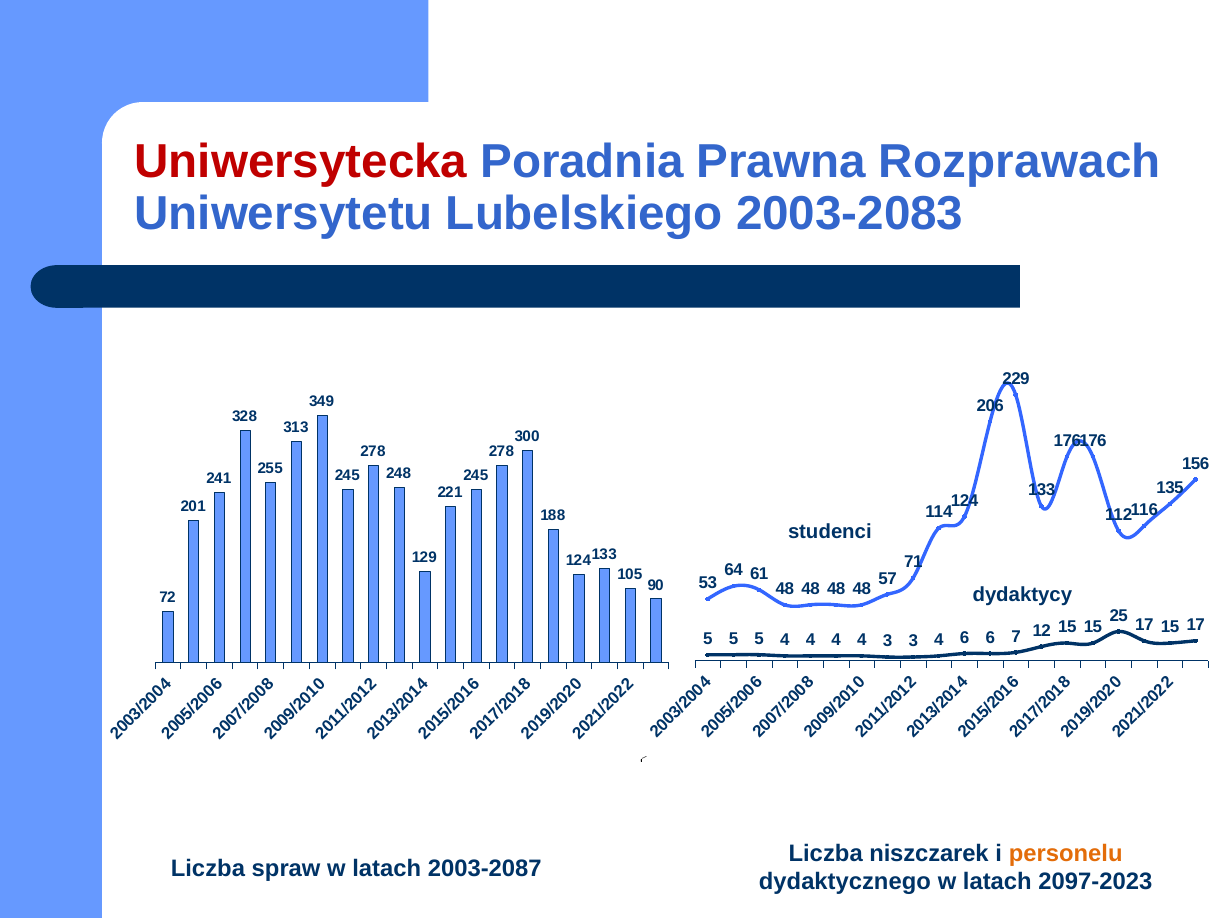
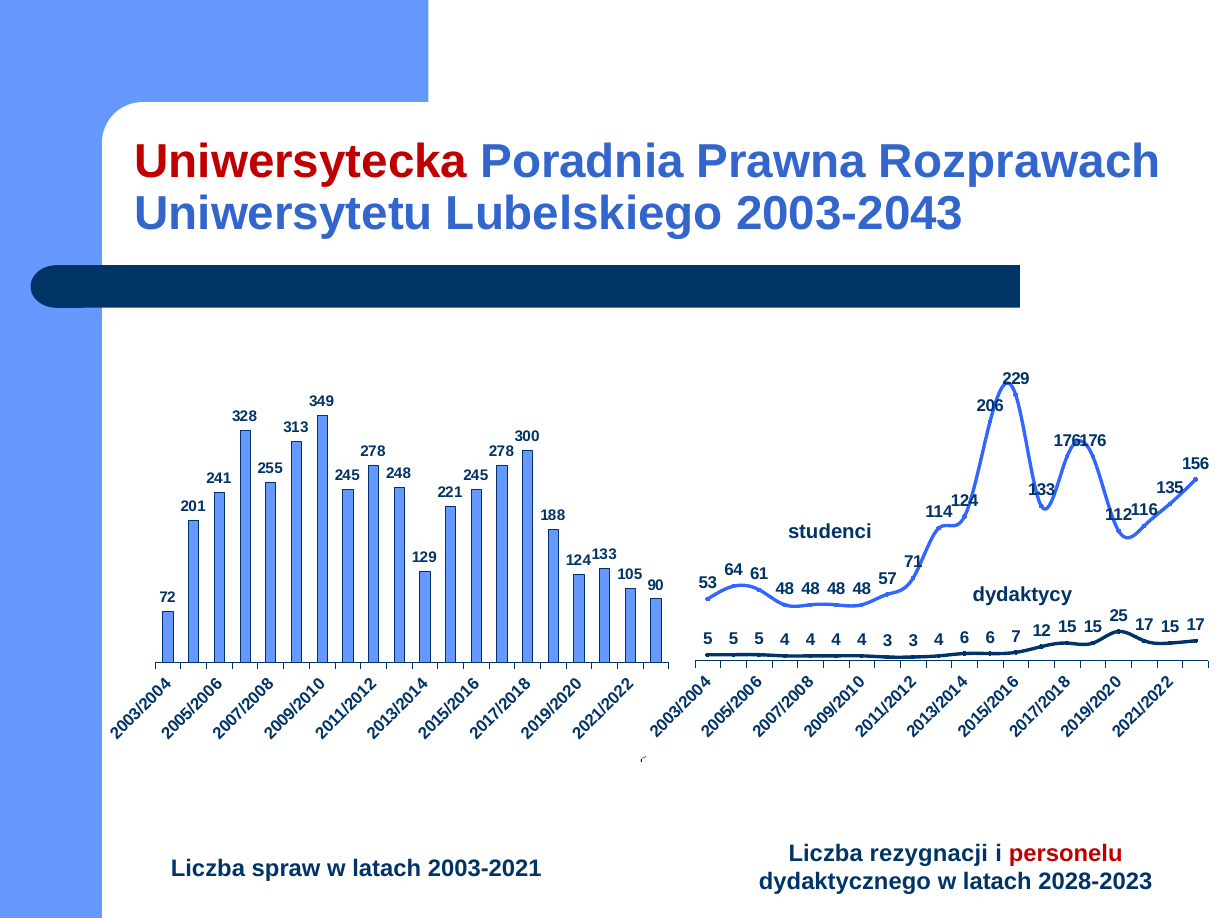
2003-2083: 2003-2083 -> 2003-2043 (850, 214)
niszczarek: niszczarek -> rezygnacji (929, 853)
personelu colour: orange -> red (1066, 853)
2003-2087: 2003-2087 -> 2003-2021 (485, 868)
2097-2023: 2097-2023 -> 2028-2023 (1095, 882)
